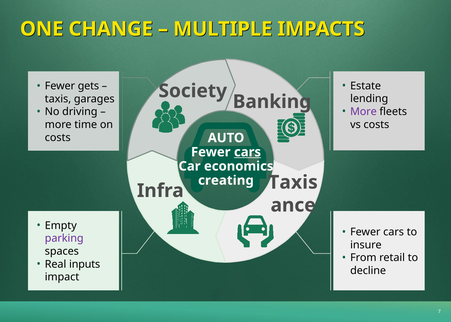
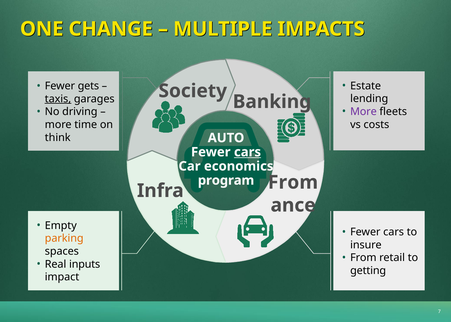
taxis underline: none -> present (58, 99)
costs: costs -> think (58, 138)
creating: creating -> program (226, 180)
Taxis: Taxis -> From (293, 182)
parking colour: purple -> orange (64, 239)
decline: decline -> getting (368, 271)
